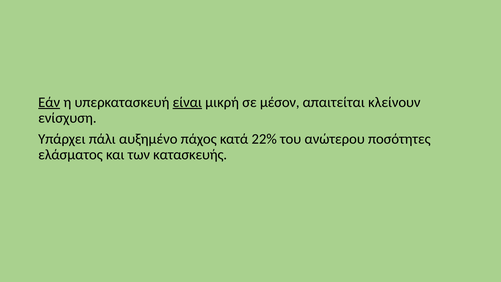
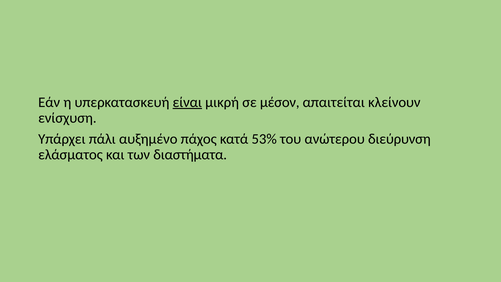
Εάν underline: present -> none (49, 102)
22%: 22% -> 53% (264, 139)
ποσότητες: ποσότητες -> διεύρυνση (399, 139)
κατασκευής: κατασκευής -> διαστήματα (190, 155)
